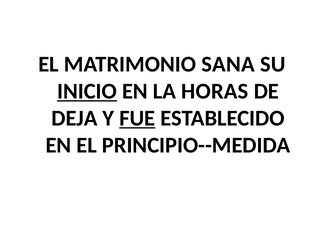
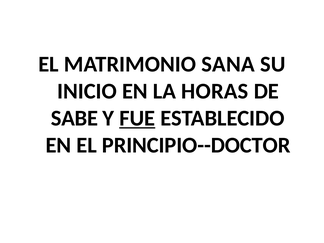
INICIO underline: present -> none (87, 91)
DEJA: DEJA -> SABE (75, 118)
PRINCIPIO--MEDIDA: PRINCIPIO--MEDIDA -> PRINCIPIO--DOCTOR (196, 145)
